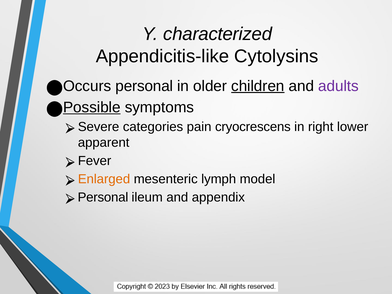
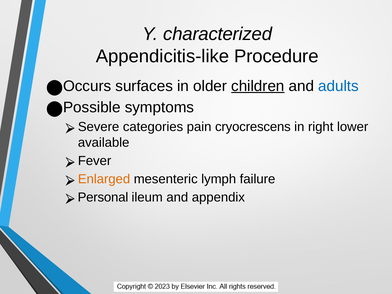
Cytolysins: Cytolysins -> Procedure (276, 56)
Occurs personal: personal -> surfaces (144, 86)
adults colour: purple -> blue (339, 86)
Possible underline: present -> none (92, 107)
apparent: apparent -> available (104, 142)
model: model -> failure (258, 179)
